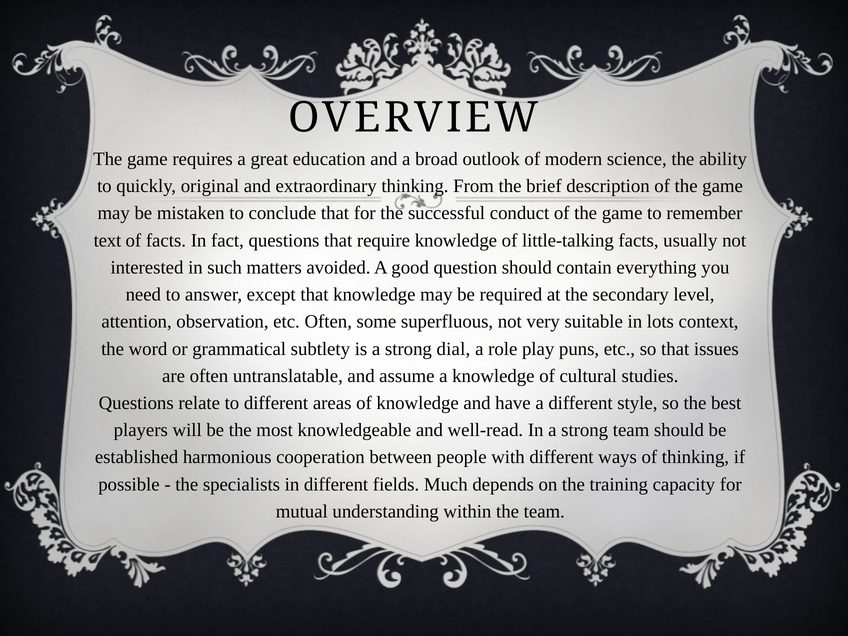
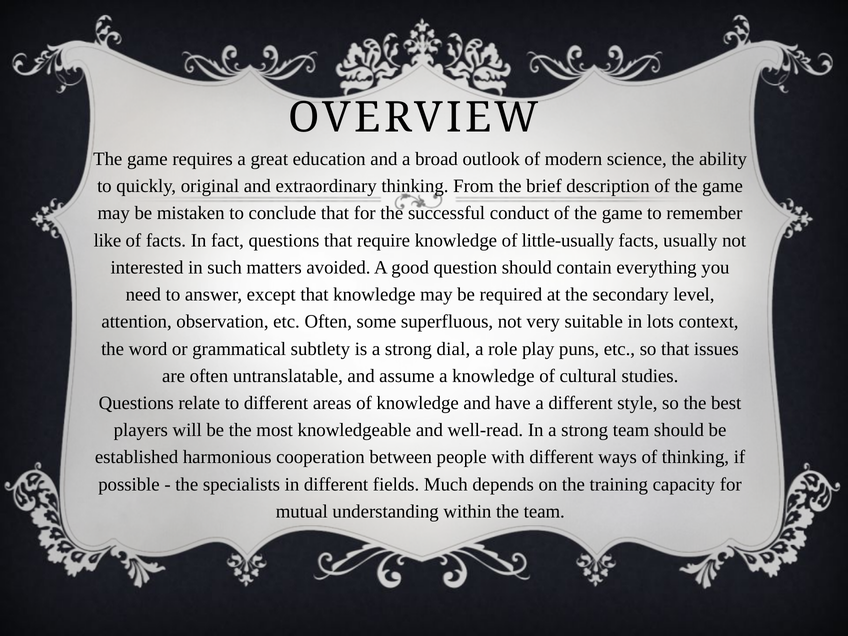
text: text -> like (108, 240)
little-talking: little-talking -> little-usually (568, 240)
